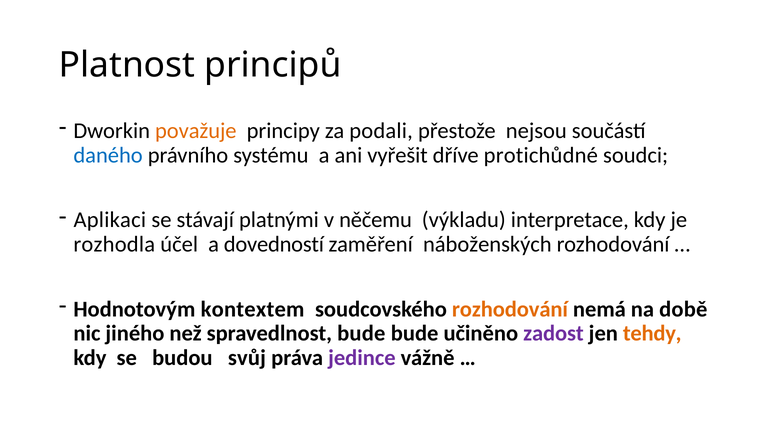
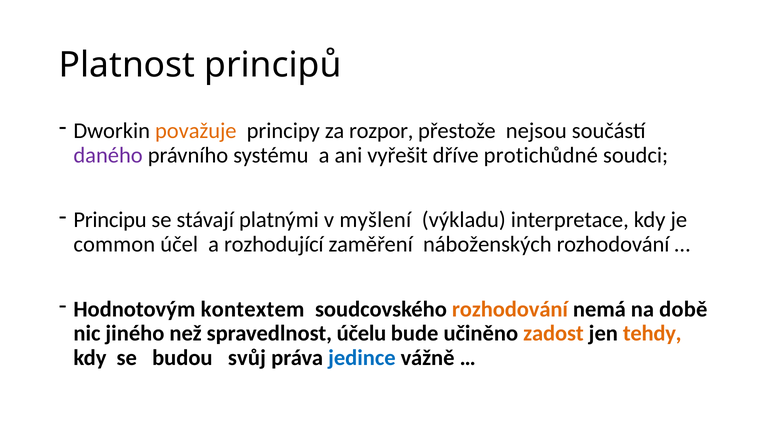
podali: podali -> rozpor (381, 131)
daného colour: blue -> purple (108, 155)
Aplikaci: Aplikaci -> Principu (110, 220)
něčemu: něčemu -> myšlení (375, 220)
rozhodla: rozhodla -> common (114, 244)
dovedností: dovedností -> rozhodující (274, 244)
spravedlnost bude: bude -> účelu (362, 333)
zadost colour: purple -> orange (554, 333)
jedince colour: purple -> blue (362, 358)
